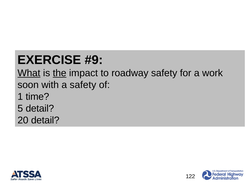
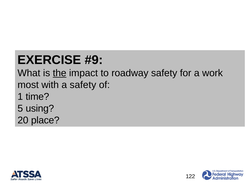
What underline: present -> none (29, 73)
soon: soon -> most (28, 85)
5 detail: detail -> using (40, 108)
20 detail: detail -> place (45, 120)
